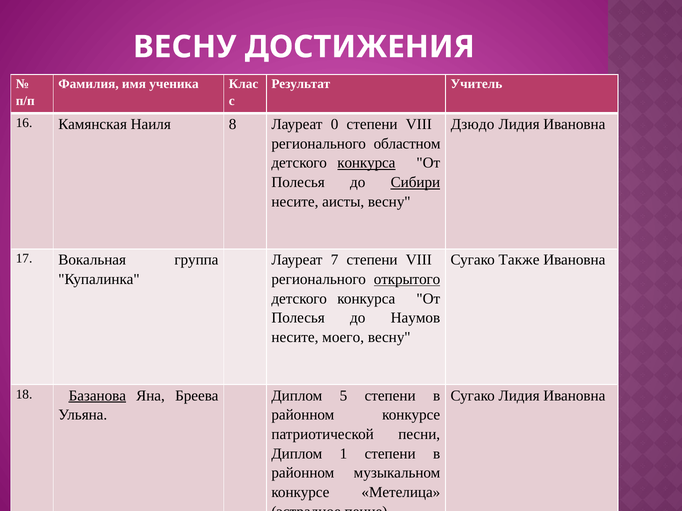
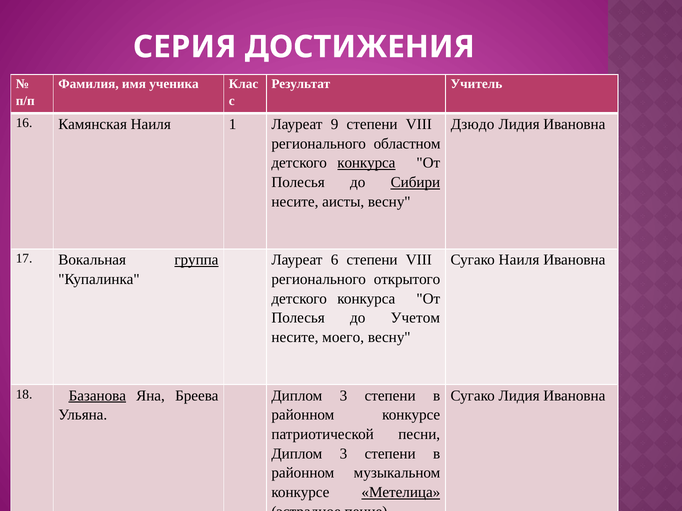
ВЕСНУ: ВЕСНУ -> СЕРИЯ (185, 47)
8: 8 -> 1 (233, 124)
0: 0 -> 9 (335, 124)
группа underline: none -> present (196, 260)
7: 7 -> 6 (335, 260)
Сугако Также: Также -> Наиля (519, 260)
открытого underline: present -> none (407, 280)
Наумов: Наумов -> Учетом (415, 318)
5: 5 -> 3 (343, 396)
1: 1 -> 3 (343, 454)
Метелица underline: none -> present (401, 493)
